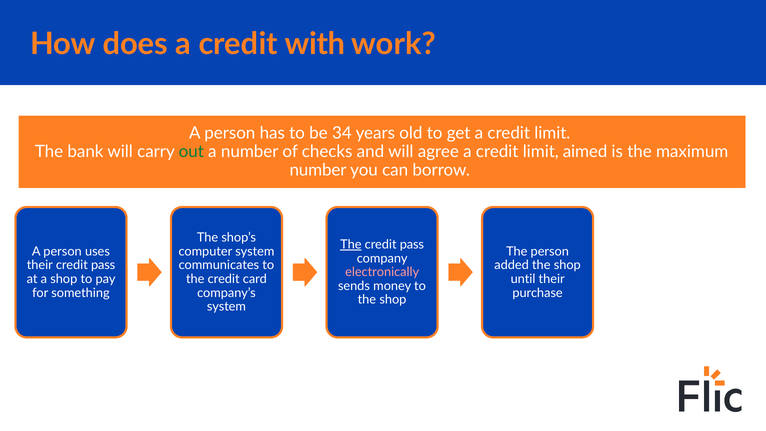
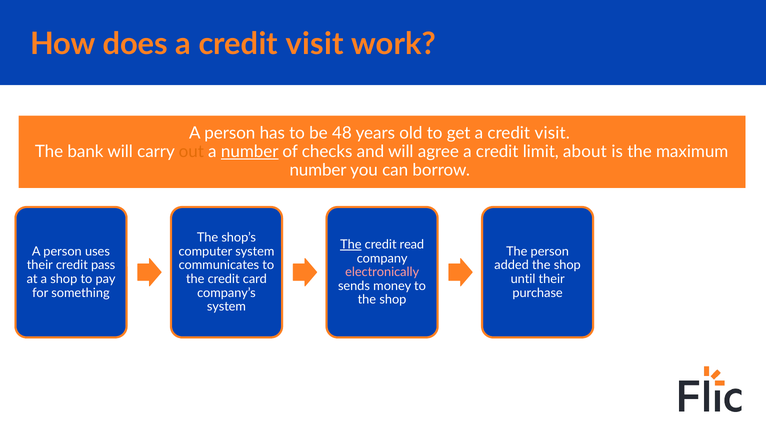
does a credit with: with -> visit (315, 44)
34: 34 -> 48 (342, 133)
get a credit limit: limit -> visit (552, 133)
out colour: green -> orange (191, 152)
number underline: none -> present (250, 152)
aimed: aimed -> about (585, 152)
pass: pass -> read (412, 244)
